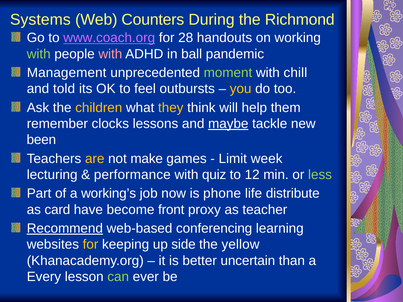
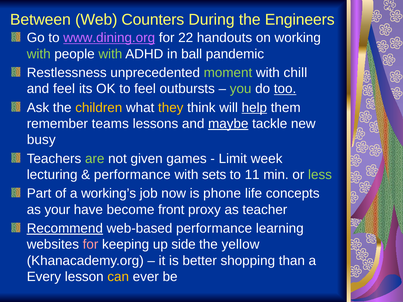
Systems: Systems -> Between (40, 20)
Richmond: Richmond -> Engineers (300, 20)
www.coach.org: www.coach.org -> www.dining.org (109, 38)
28: 28 -> 22 (186, 38)
with colour: pink -> light green (110, 54)
Management: Management -> Restlessness (67, 73)
and told: told -> feel (64, 89)
you colour: yellow -> light green (241, 89)
too underline: none -> present (285, 89)
help underline: none -> present (254, 108)
clocks: clocks -> teams (110, 124)
been: been -> busy (41, 140)
are colour: yellow -> light green (95, 159)
make: make -> given (147, 159)
quiz: quiz -> sets (214, 175)
12: 12 -> 11 (252, 175)
distribute: distribute -> concepts (293, 194)
card: card -> your (57, 210)
web-based conferencing: conferencing -> performance (214, 229)
for colour: yellow -> pink (91, 245)
uncertain: uncertain -> shopping (248, 261)
can colour: light green -> yellow (118, 277)
